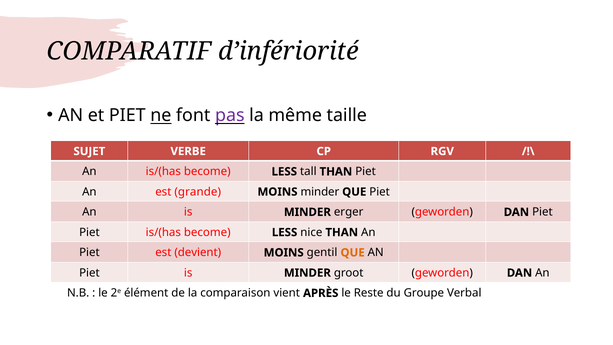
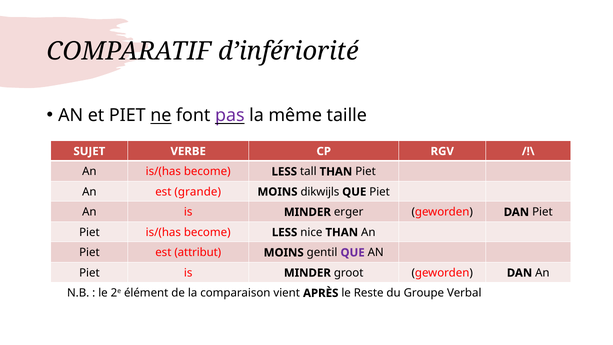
MOINS minder: minder -> dikwijls (320, 192)
devient: devient -> attribut (198, 253)
QUE colour: orange -> purple (353, 253)
